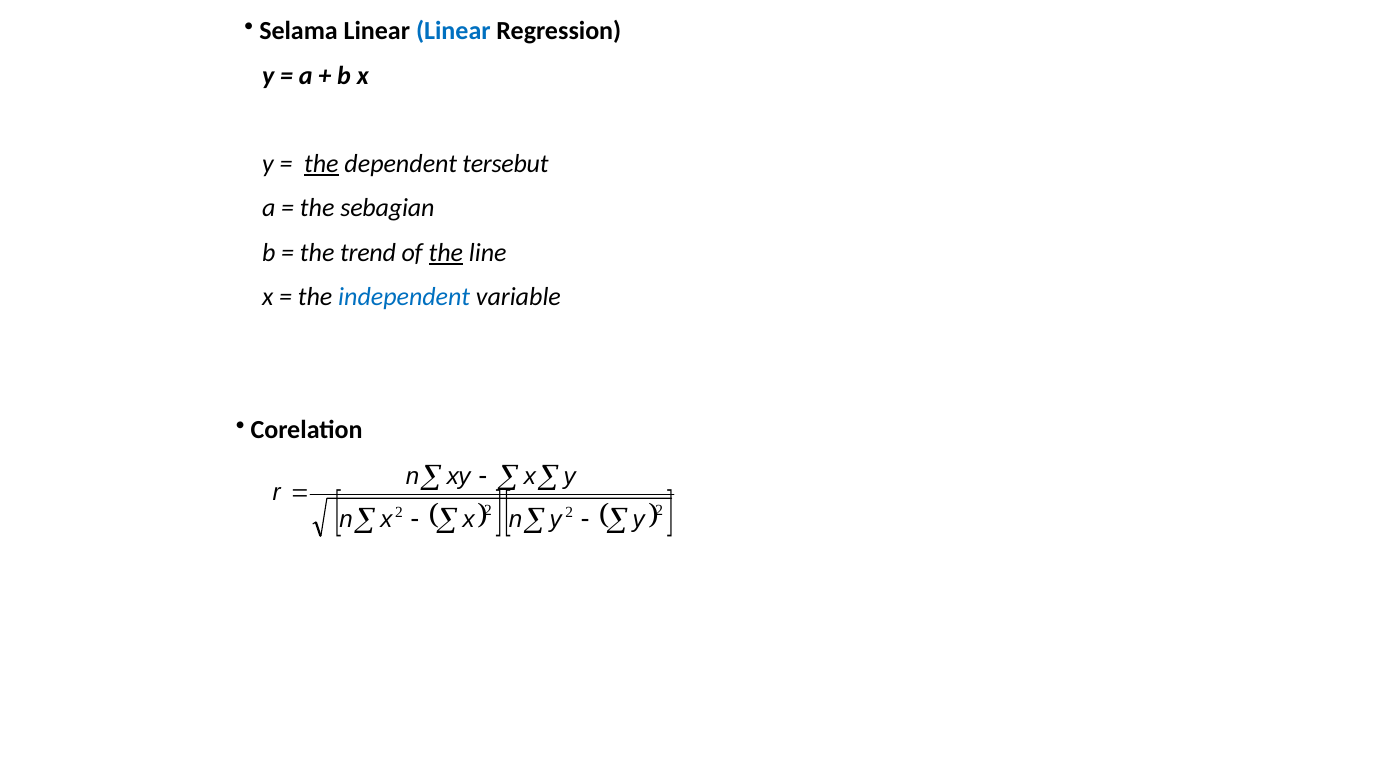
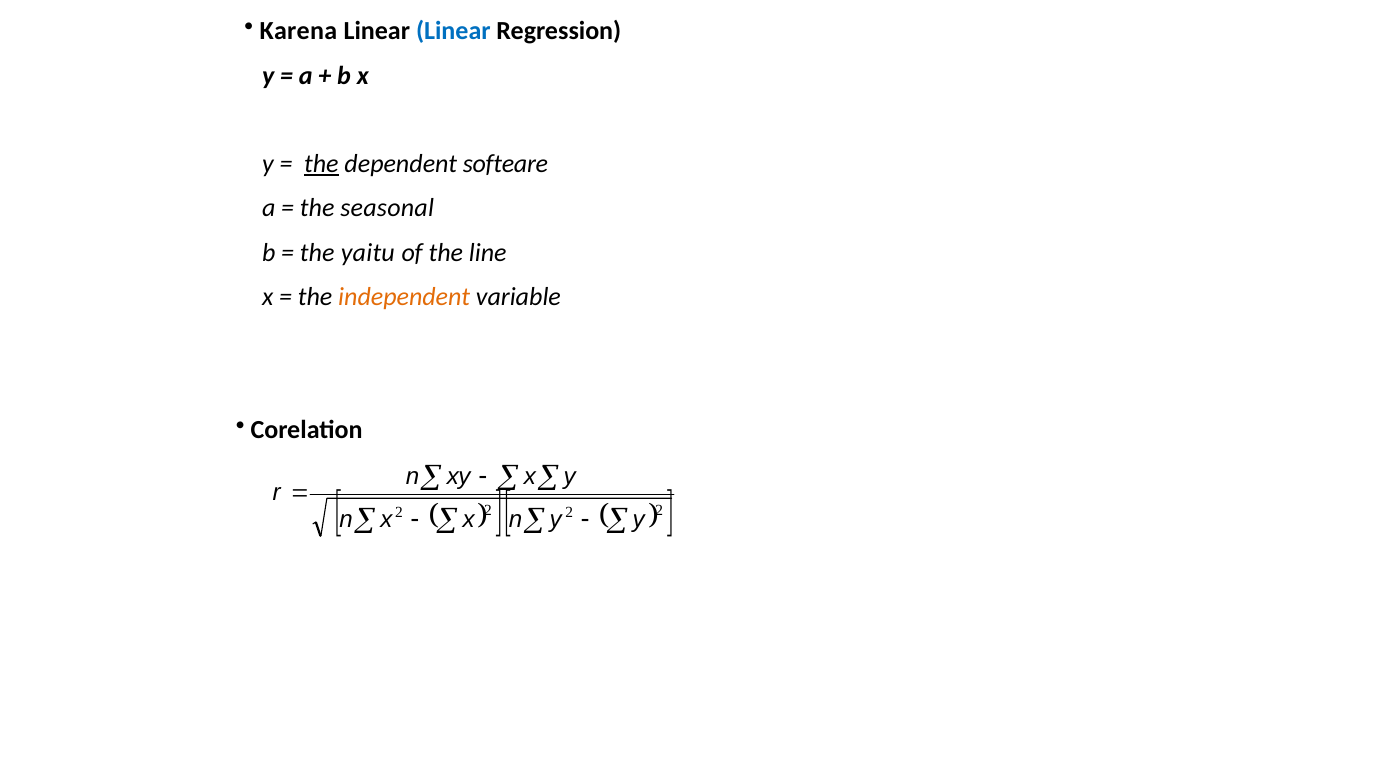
Selama: Selama -> Karena (298, 31)
tersebut: tersebut -> softeare (505, 164)
sebagian: sebagian -> seasonal (387, 208)
trend: trend -> yaitu (368, 253)
the underline: present -> none (446, 253)
independent colour: blue -> orange (404, 297)
